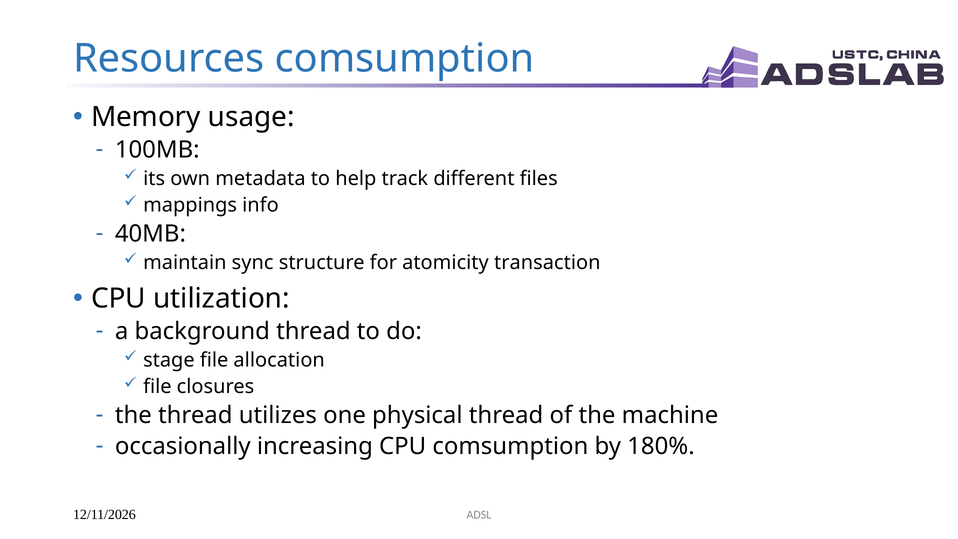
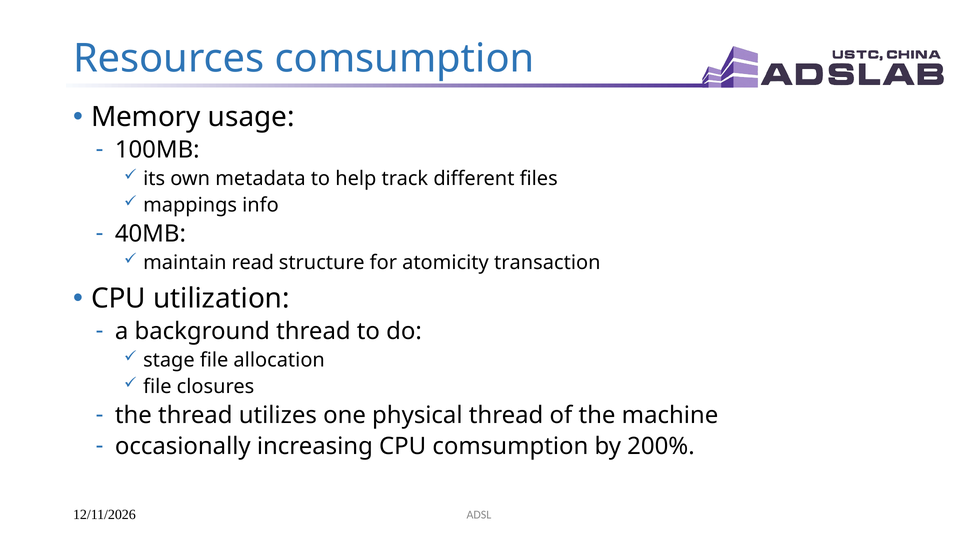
sync: sync -> read (253, 263)
180%: 180% -> 200% (661, 446)
